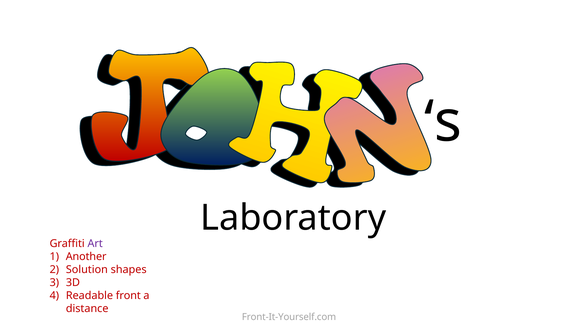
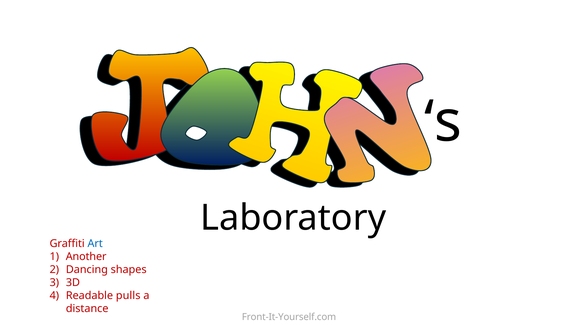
Art colour: purple -> blue (95, 244)
Solution: Solution -> Dancing (87, 270)
front: front -> pulls (128, 296)
